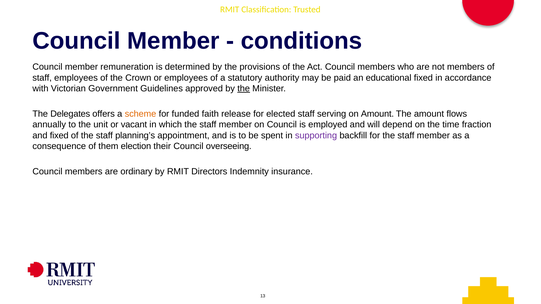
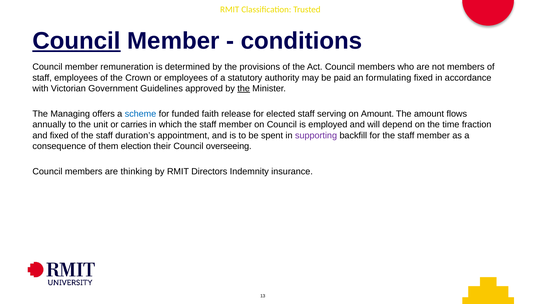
Council underline: none -> present (76, 41)
educational: educational -> formulating (389, 78)
Delegates: Delegates -> Managing (70, 114)
scheme colour: orange -> blue (141, 114)
vacant: vacant -> carries (134, 125)
planning’s: planning’s -> duration’s (135, 136)
ordinary: ordinary -> thinking (136, 172)
